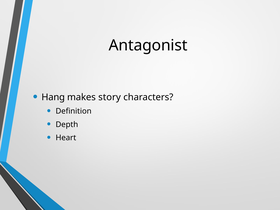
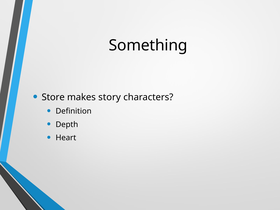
Antagonist: Antagonist -> Something (148, 45)
Hang: Hang -> Store (53, 97)
